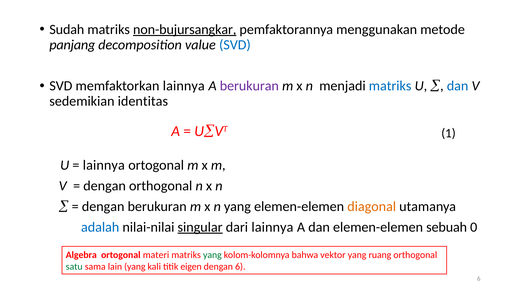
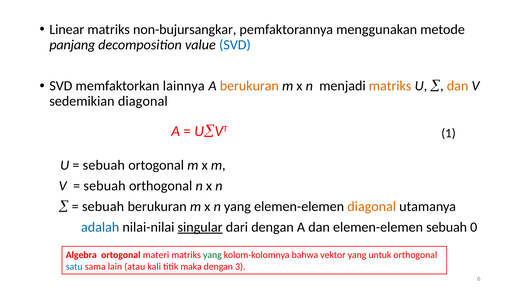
Sudah: Sudah -> Linear (67, 30)
non-bujursangkar underline: present -> none (185, 30)
berukuran colour: purple -> orange (249, 86)
matriks colour: blue -> orange (390, 86)
dan colour: blue -> orange (458, 86)
sedemikian identitas: identitas -> diagonal (143, 101)
lainnya: lainnya -> sebuah (104, 165)
dengan: dengan -> sebuah (105, 186)
dengan: dengan -> sebuah (103, 207)
dari lainnya: lainnya -> dengan (273, 228)
ruang: ruang -> untuk (380, 255)
satu colour: green -> blue (74, 267)
lain yang: yang -> atau (135, 267)
eigen: eigen -> maka (191, 267)
dengan 6: 6 -> 3 (240, 267)
